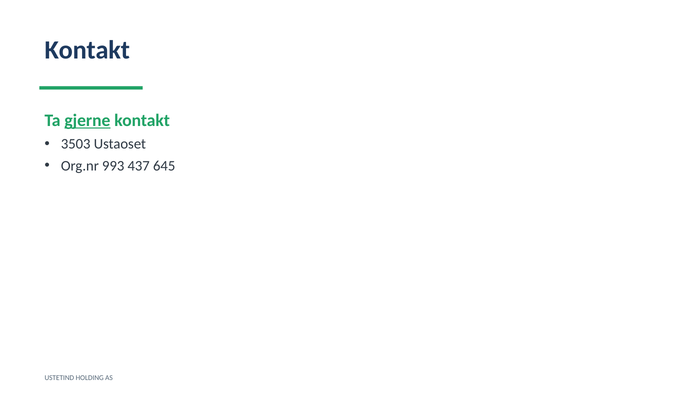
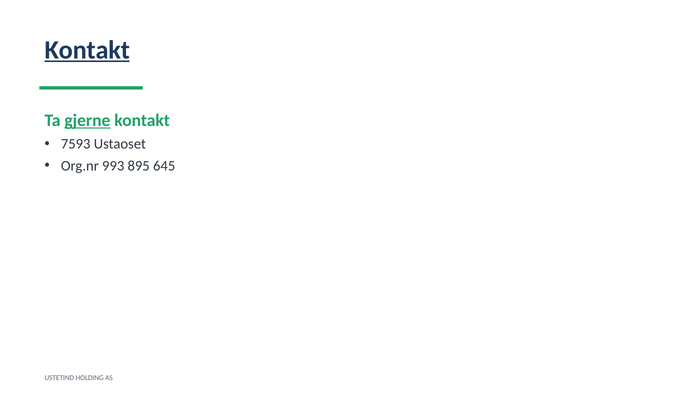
Kontakt underline: none -> present (87, 50)
3503: 3503 -> 7593 (76, 144)
437: 437 -> 895 (139, 166)
